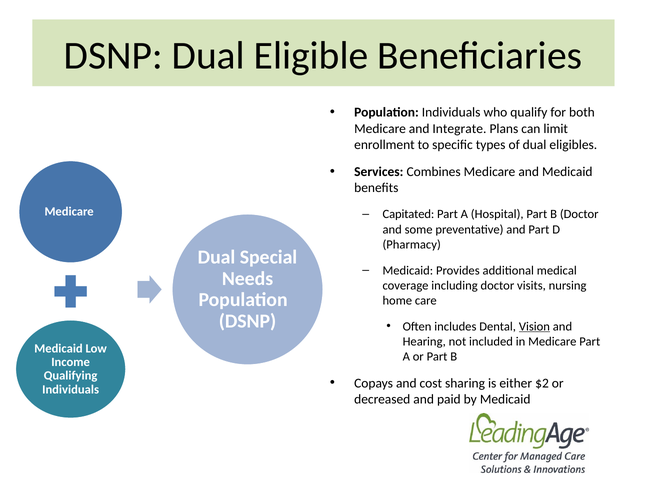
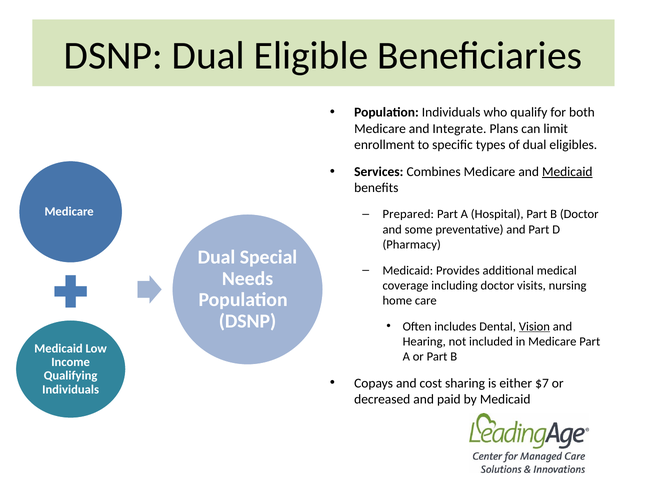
Medicaid underline: none -> present (567, 172)
Capitated: Capitated -> Prepared (408, 214)
$2: $2 -> $7 (542, 383)
